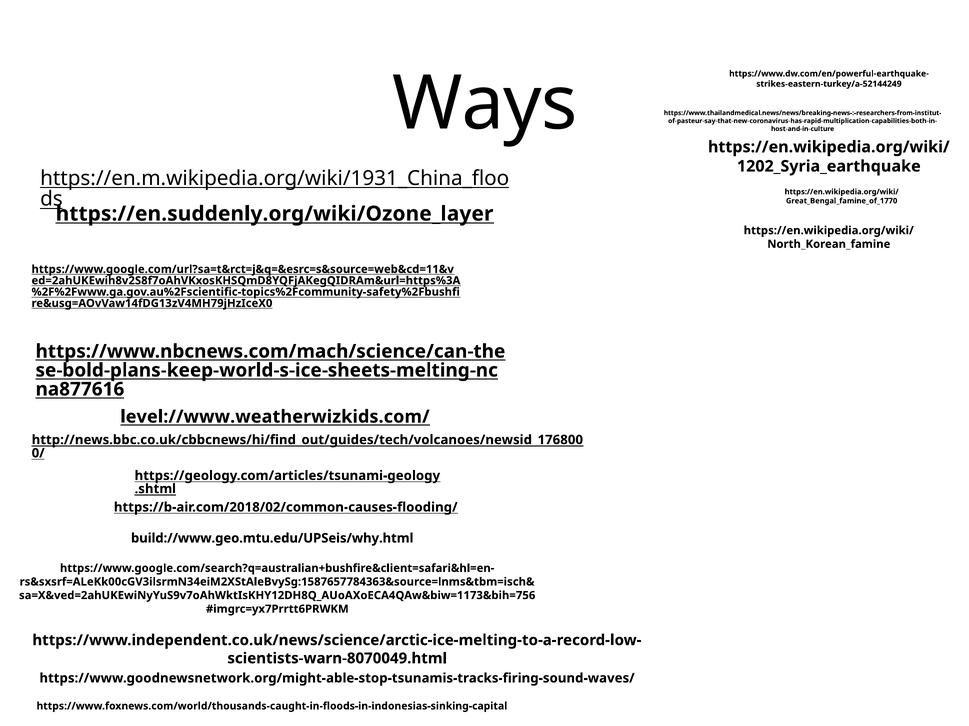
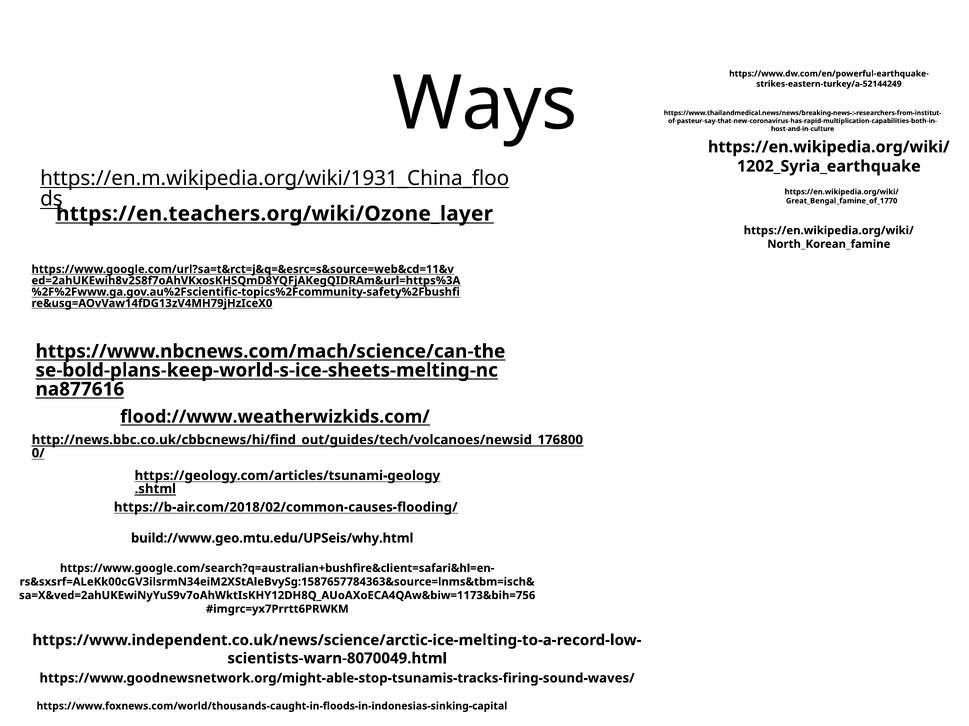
https://en.suddenly.org/wiki/Ozone_layer: https://en.suddenly.org/wiki/Ozone_layer -> https://en.teachers.org/wiki/Ozone_layer (274, 214)
level://www.weatherwizkids.com/: level://www.weatherwizkids.com/ -> flood://www.weatherwizkids.com/ (275, 417)
